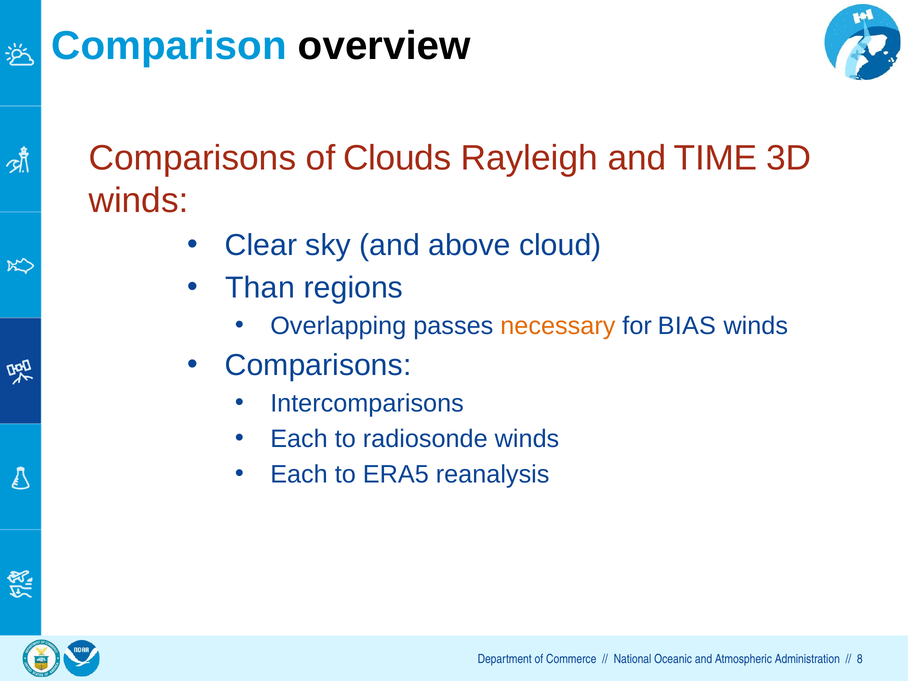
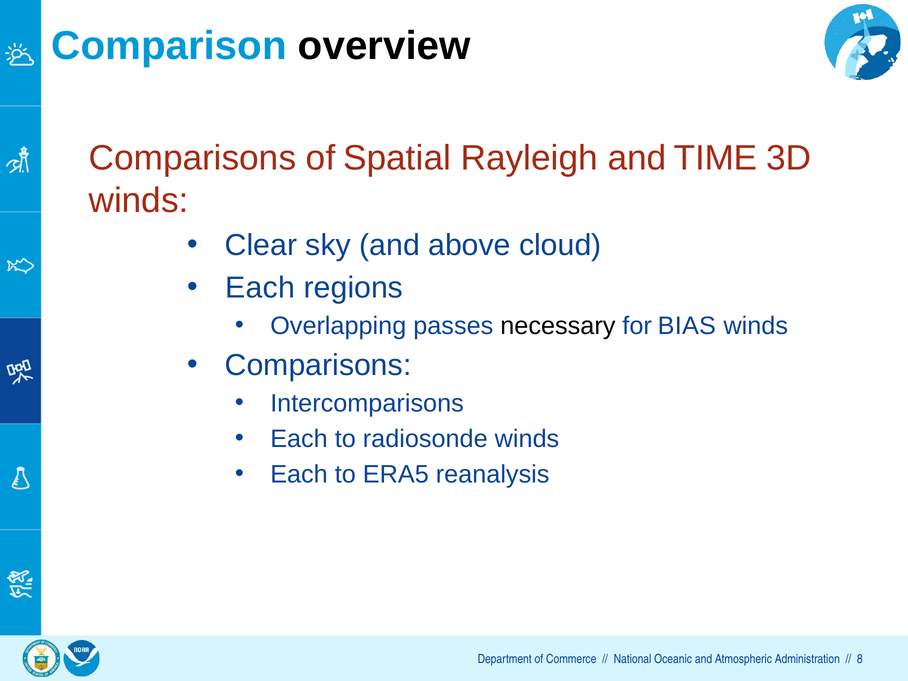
Clouds: Clouds -> Spatial (397, 158)
Than: Than -> Each (260, 288)
necessary colour: orange -> black (558, 326)
